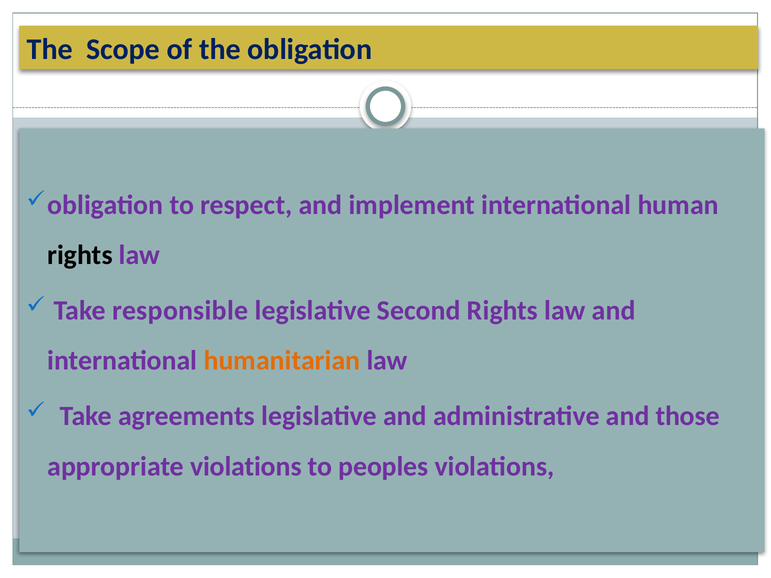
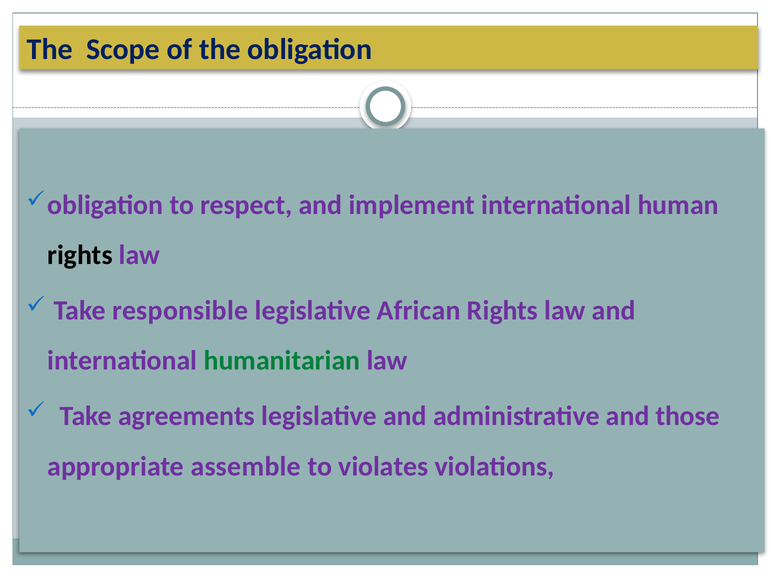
Second: Second -> African (419, 311)
humanitarian colour: orange -> green (282, 361)
appropriate violations: violations -> assemble (246, 467)
peoples: peoples -> violates (383, 467)
